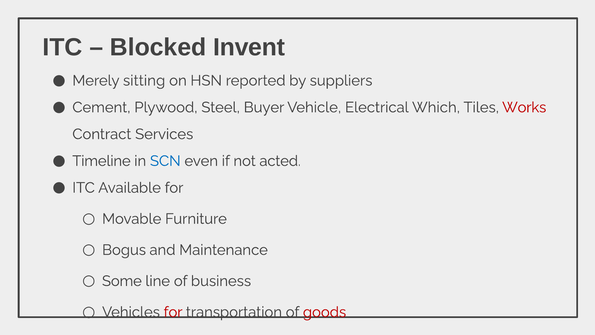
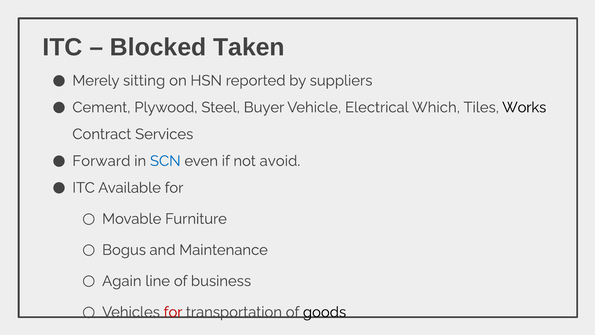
Invent: Invent -> Taken (249, 47)
Works colour: red -> black (524, 107)
Timeline: Timeline -> Forward (101, 161)
acted: acted -> avoid (280, 161)
Some: Some -> Again (122, 281)
goods colour: red -> black (325, 312)
